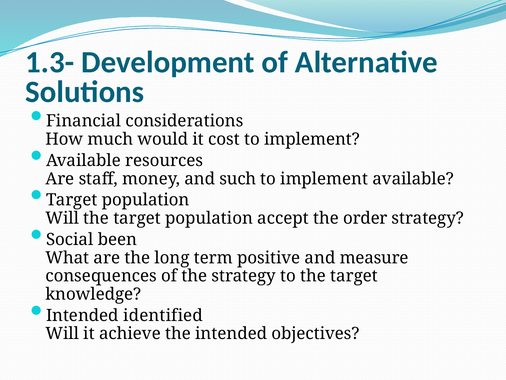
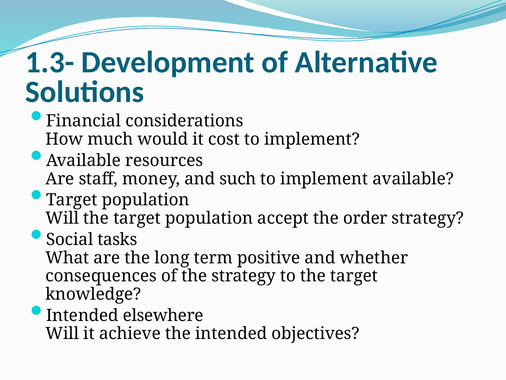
been: been -> tasks (117, 239)
measure: measure -> whether (374, 257)
identified: identified -> elsewhere (163, 315)
